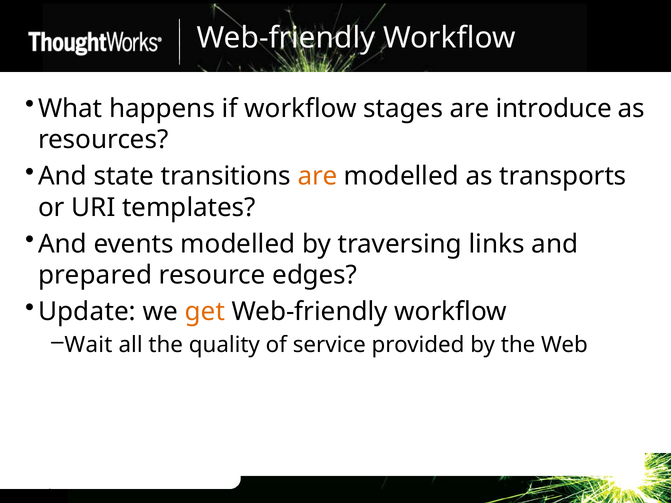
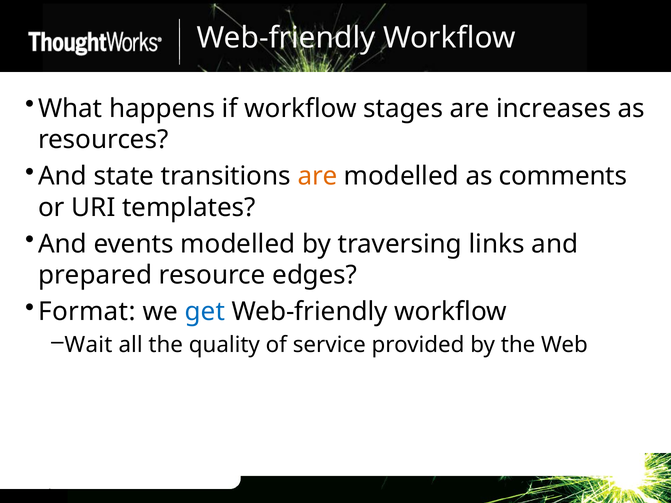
introduce: introduce -> increases (554, 109)
transports: transports -> comments (563, 176)
Update: Update -> Format (87, 312)
get colour: orange -> blue (205, 312)
